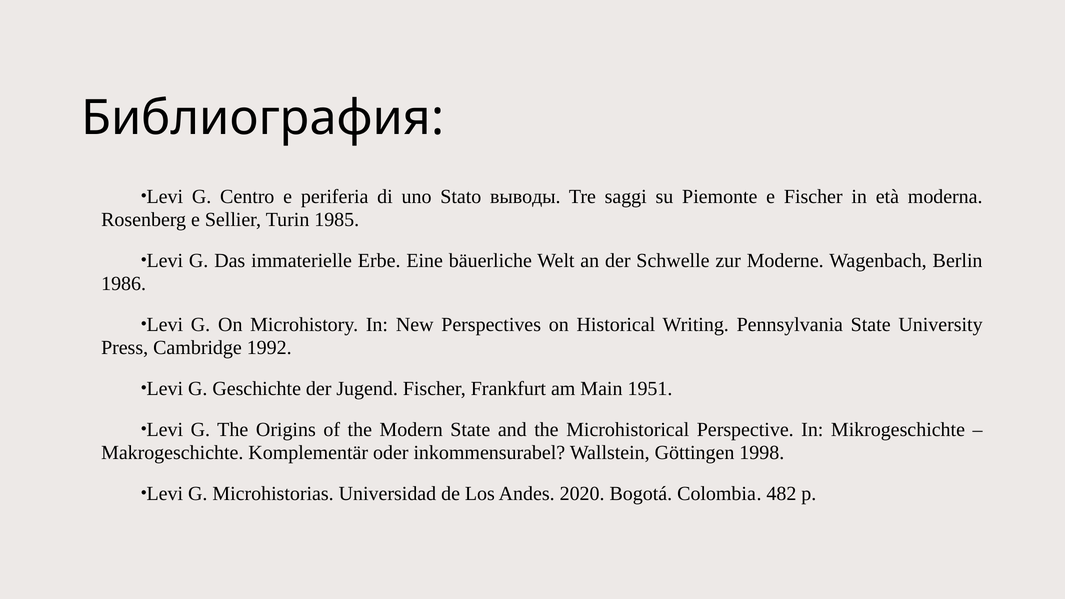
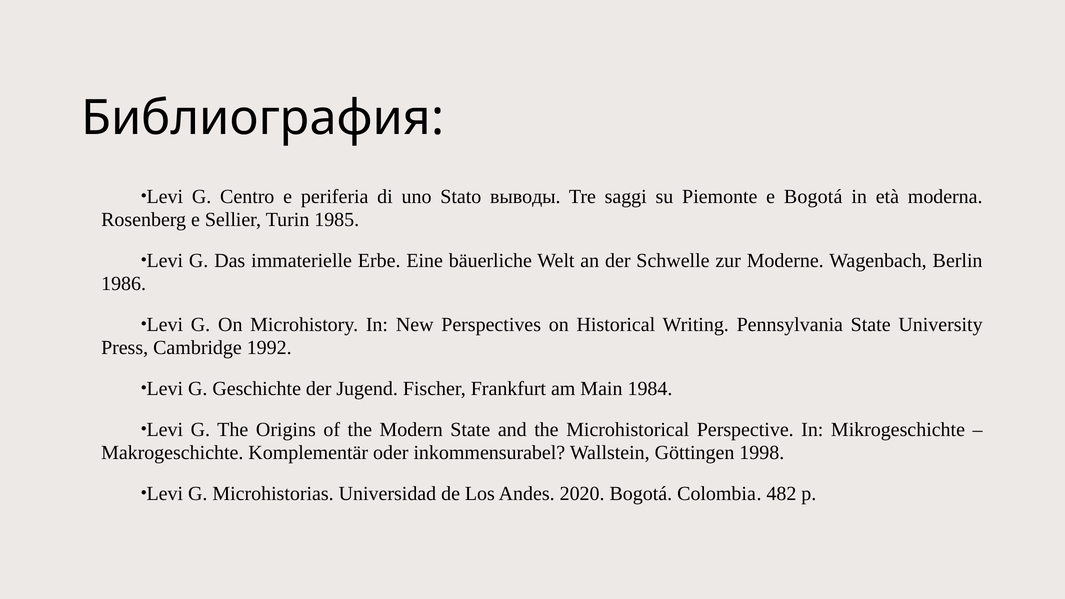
e Fischer: Fischer -> Bogotá (813, 197)
1951: 1951 -> 1984 (650, 389)
